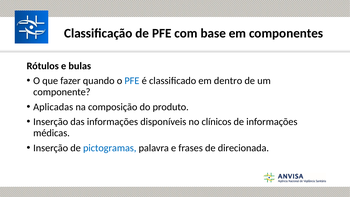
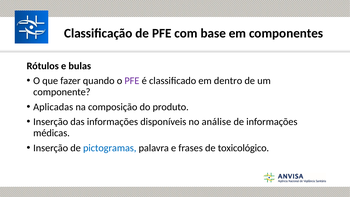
PFE colour: blue -> purple (132, 81)
clínicos: clínicos -> análise (216, 122)
direcionada: direcionada -> toxicológico (243, 148)
